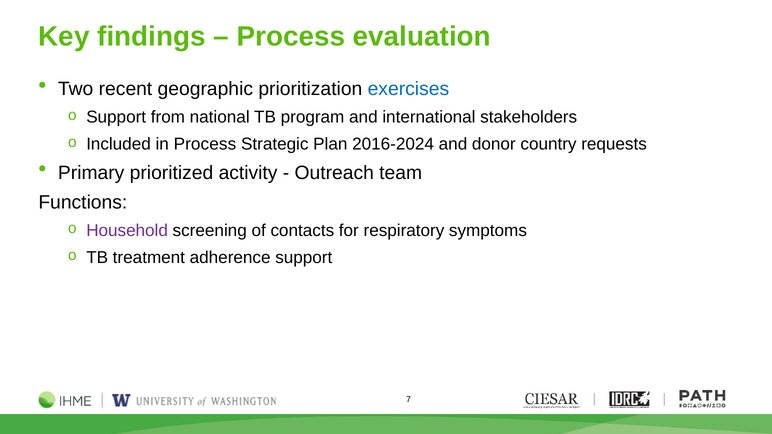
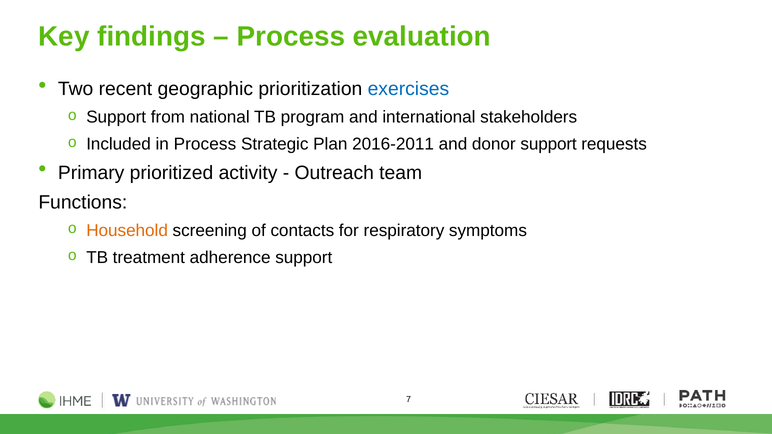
2016-2024: 2016-2024 -> 2016-2011 (393, 144)
donor country: country -> support (549, 144)
Household colour: purple -> orange (127, 231)
